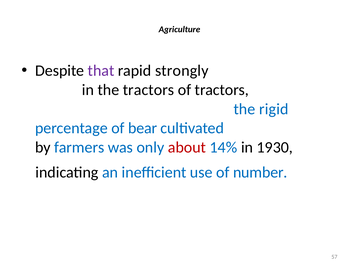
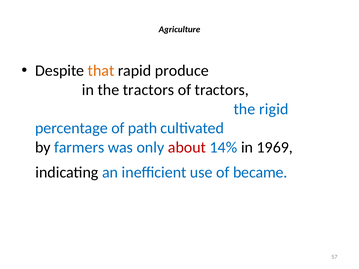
that colour: purple -> orange (101, 71)
strongly: strongly -> produce (182, 71)
bear: bear -> path (143, 128)
1930: 1930 -> 1969 (275, 147)
number: number -> became (260, 173)
